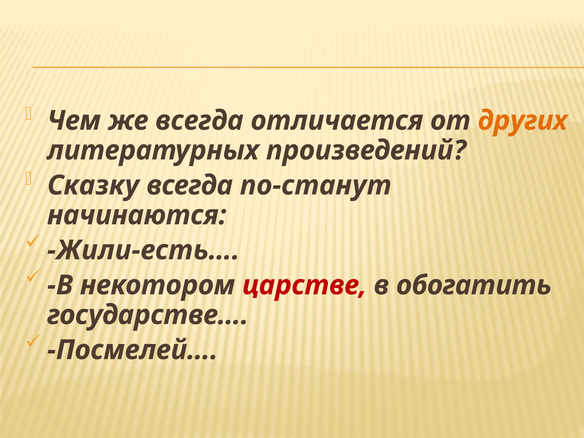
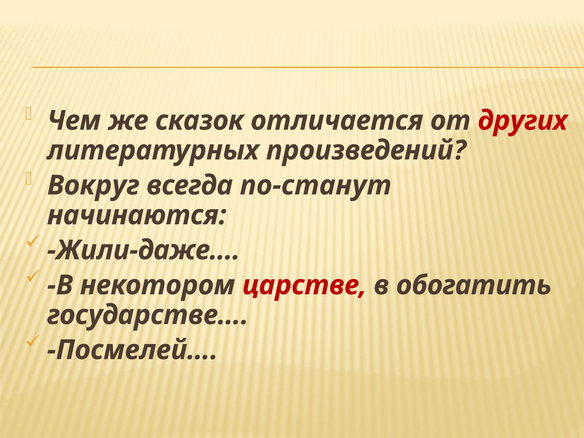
же всегда: всегда -> сказок (200, 121)
других colour: orange -> red (523, 121)
Сказку: Сказку -> Вокруг (93, 185)
Жили-есть…: Жили-есть… -> Жили-даже… (144, 250)
